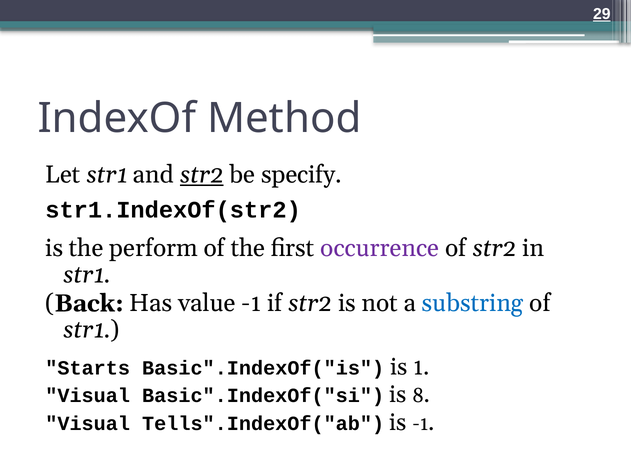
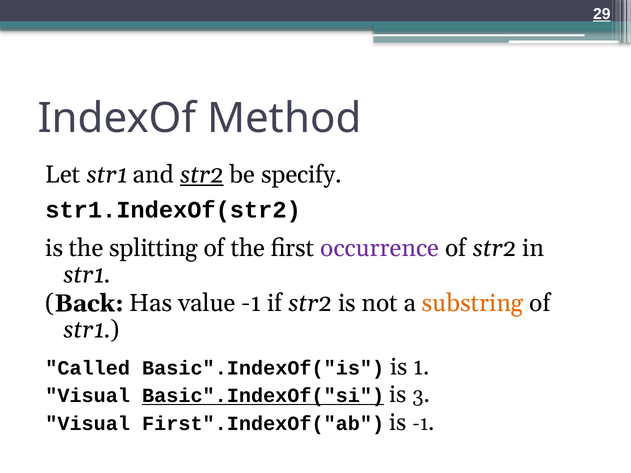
perform: perform -> splitting (154, 248)
substring colour: blue -> orange (473, 303)
Starts: Starts -> Called (88, 368)
Basic".IndexOf("si underline: none -> present (263, 396)
8: 8 -> 3 (418, 396)
Tells".IndexOf("ab: Tells".IndexOf("ab -> First".IndexOf("ab (263, 424)
